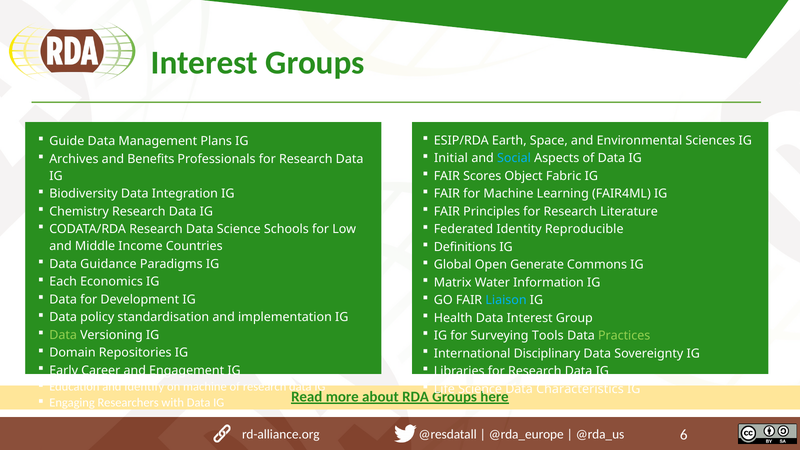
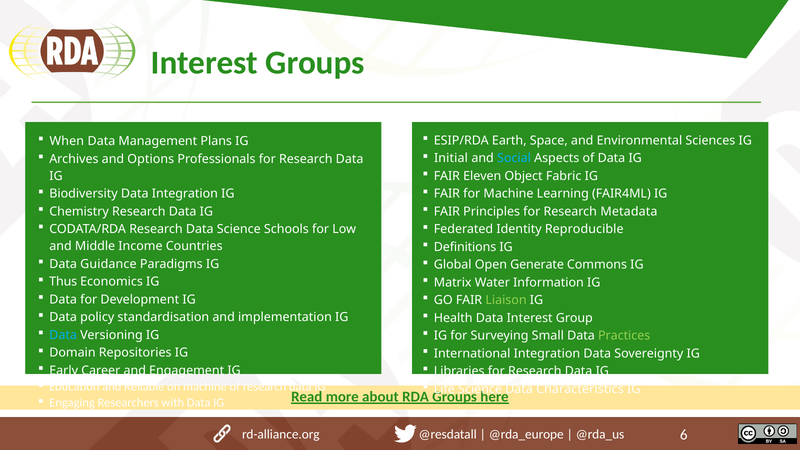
Guide: Guide -> When (67, 141)
Benefits: Benefits -> Options (151, 159)
Scores: Scores -> Eleven (482, 176)
Literature: Literature -> Metadata (629, 211)
Each: Each -> Thus (63, 282)
Liaison colour: light blue -> light green (506, 300)
Data colour: light green -> light blue (63, 335)
Tools: Tools -> Small (548, 336)
International Disciplinary: Disciplinary -> Integration (547, 353)
Identify: Identify -> Reliable (144, 387)
